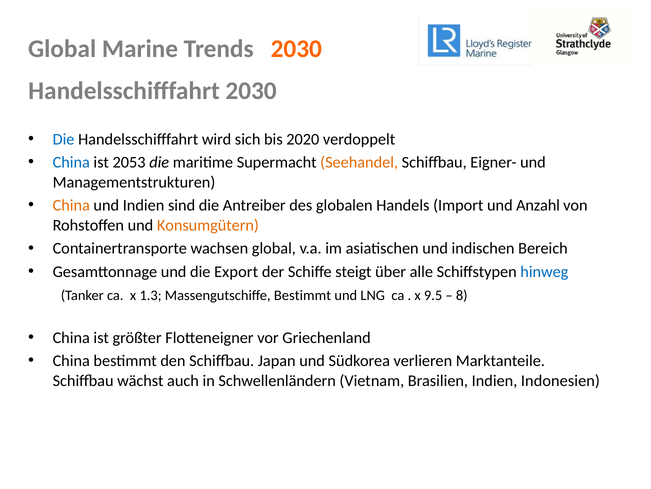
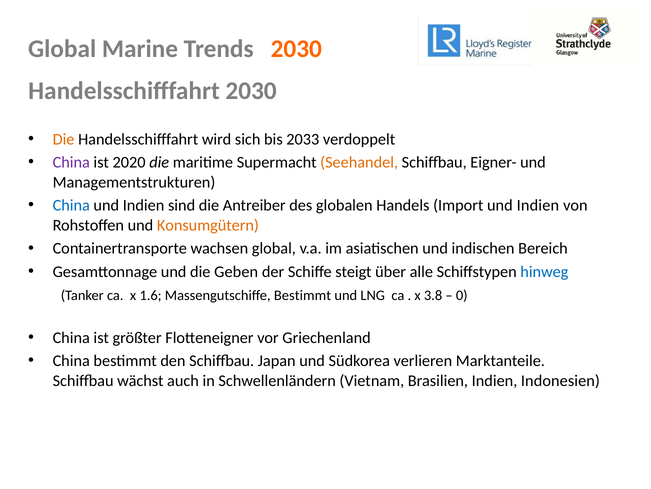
Die colour: blue -> orange (64, 139)
2020: 2020 -> 2033 (303, 139)
China colour: blue -> purple (71, 162)
2053: 2053 -> 2020 (129, 162)
China colour: orange -> blue (71, 205)
Import und Anzahl: Anzahl -> Indien (538, 205)
Export: Export -> Geben (236, 271)
1.3: 1.3 -> 1.6 (151, 295)
9.5: 9.5 -> 3.8 (433, 295)
8: 8 -> 0 (462, 295)
